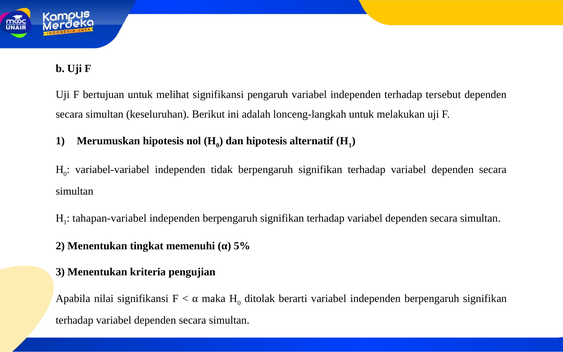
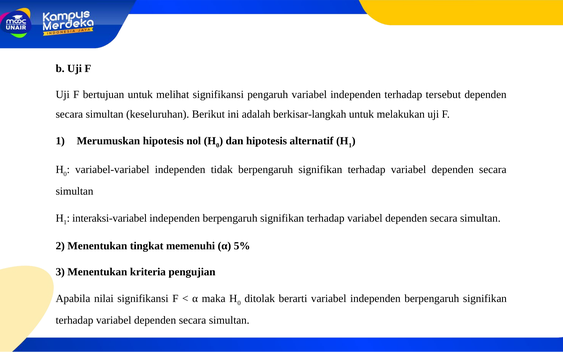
lonceng-langkah: lonceng-langkah -> berkisar-langkah (310, 114)
tahapan-variabel: tahapan-variabel -> interaksi-variabel (110, 218)
